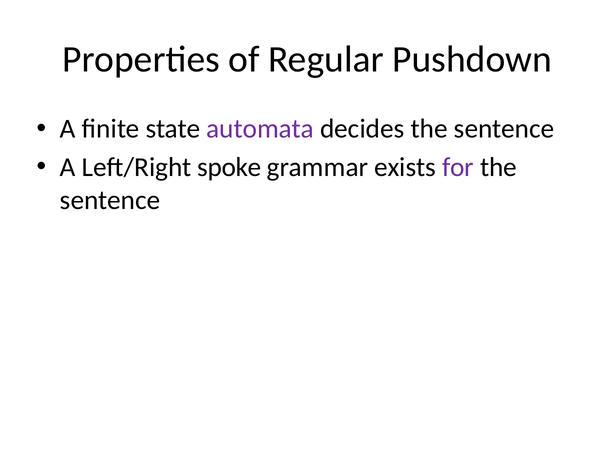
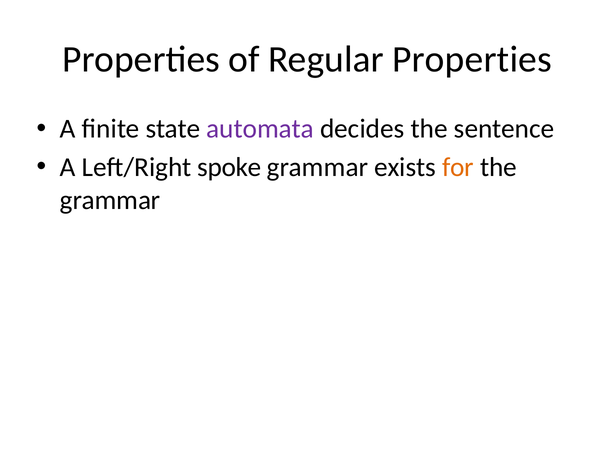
Regular Pushdown: Pushdown -> Properties (472, 60)
for colour: purple -> orange (458, 167)
sentence: sentence -> grammar (110, 200)
